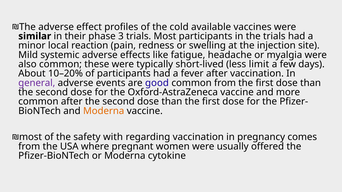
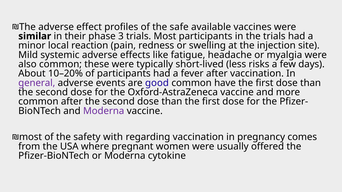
cold: cold -> safe (179, 27)
limit: limit -> risks (259, 64)
common from: from -> have (225, 83)
Moderna colour: orange -> purple (104, 111)
